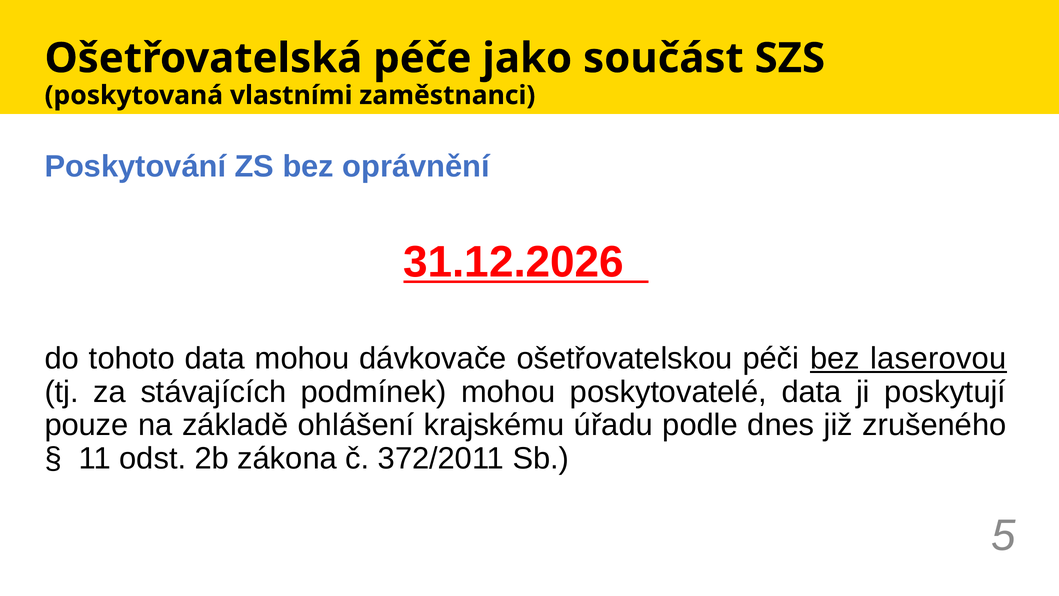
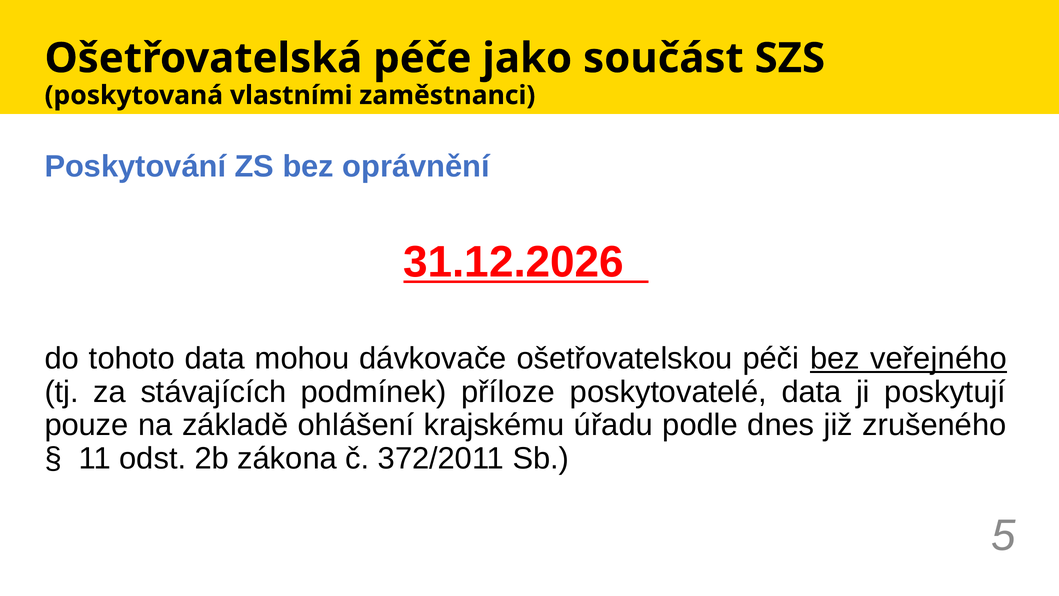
laserovou: laserovou -> veřejného (938, 358)
podmínek mohou: mohou -> příloze (508, 392)
